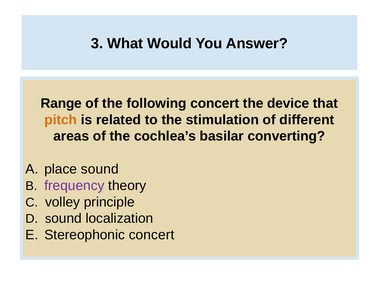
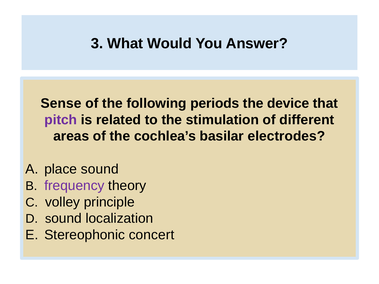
Range: Range -> Sense (61, 103)
following concert: concert -> periods (215, 103)
pitch colour: orange -> purple (61, 120)
converting: converting -> electrodes (286, 136)
